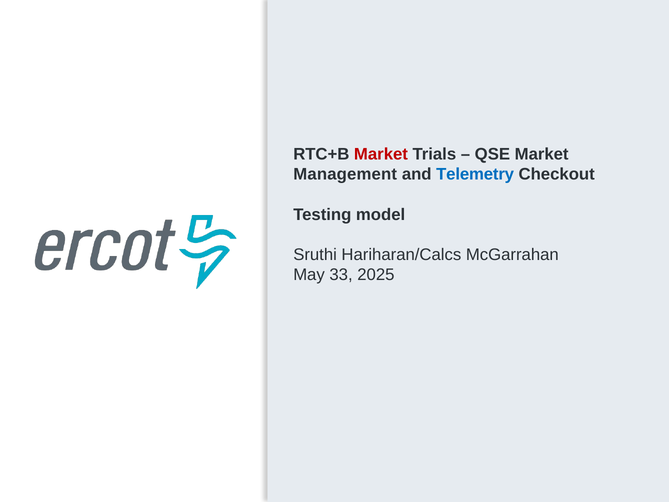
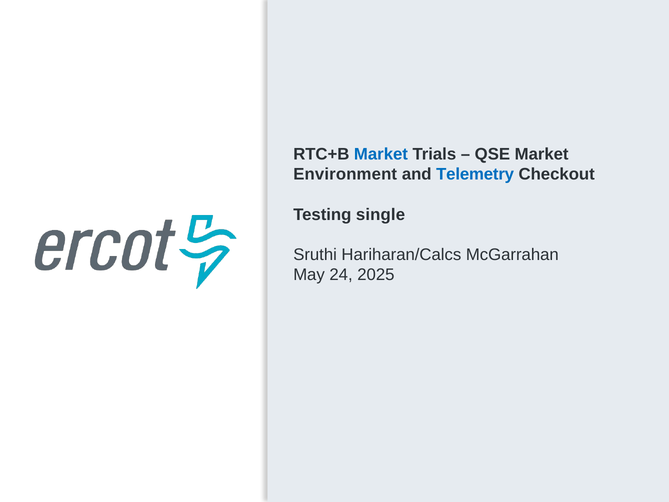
Market colour: red -> blue (381, 154)
Management: Management -> Environment (345, 174)
model: model -> single (381, 214)
33: 33 -> 24 (341, 275)
